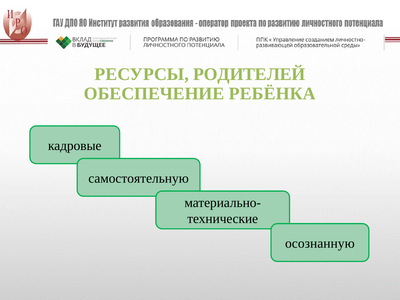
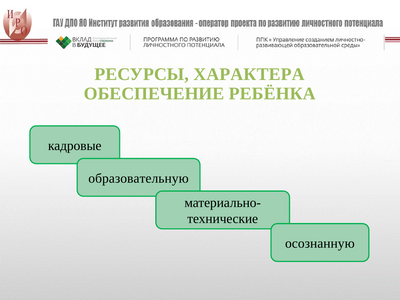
РОДИТЕЛЕЙ: РОДИТЕЛЕЙ -> ХАРАКТЕРА (249, 74)
самостоятельную: самостоятельную -> образовательную (139, 178)
